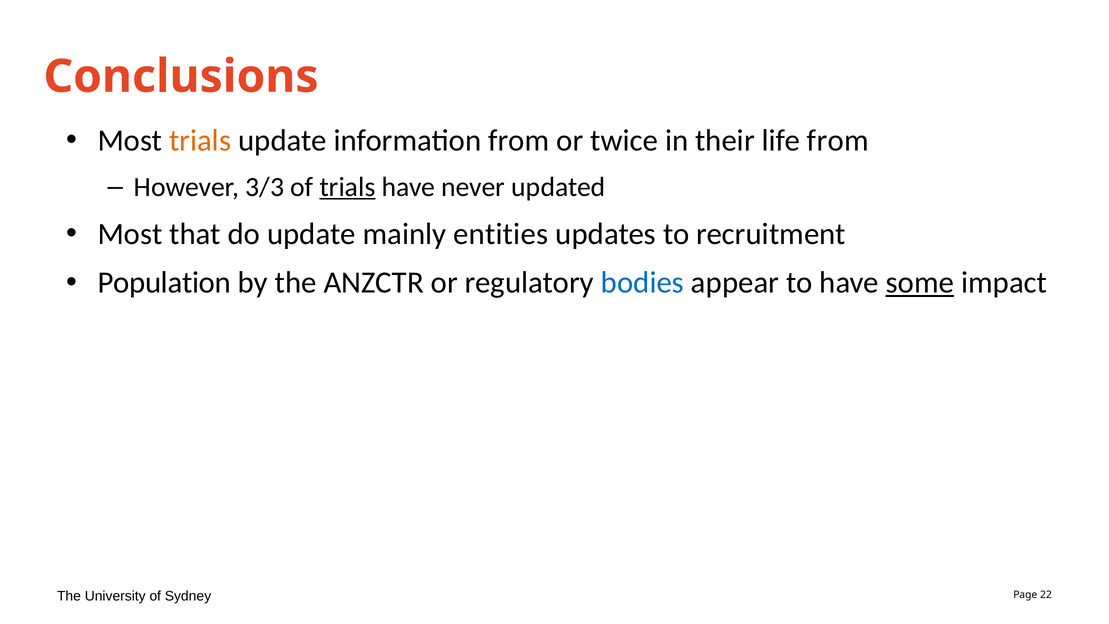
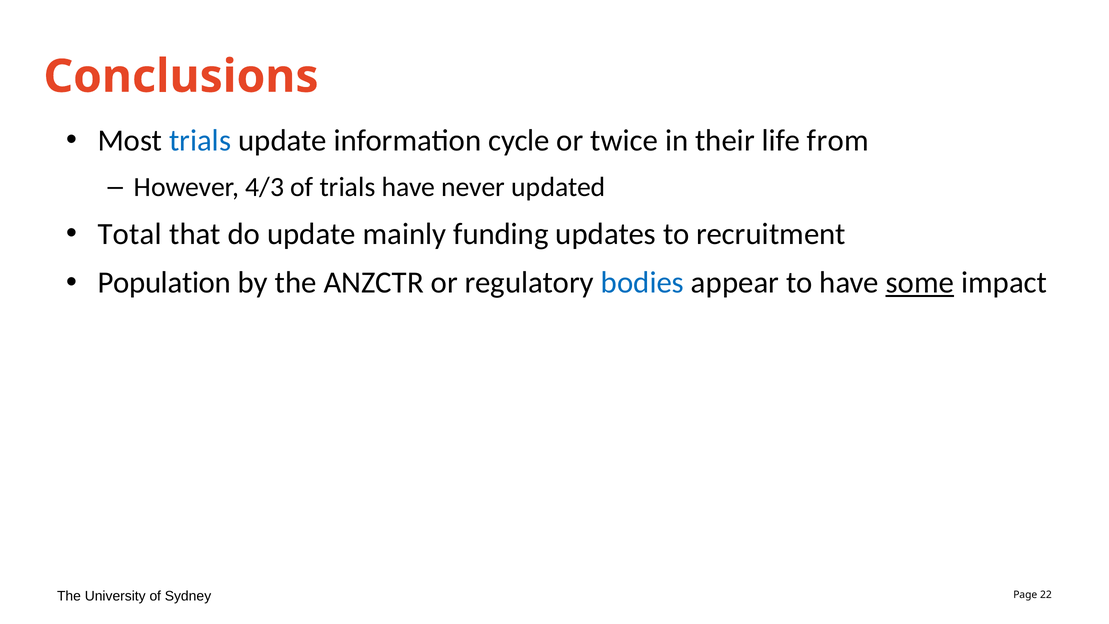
trials colour: orange -> blue (200, 141)
information from: from -> cycle (519, 141)
3/3: 3/3 -> 4/3 (265, 187)
trials underline: present -> none (348, 187)
Most: Most -> Total (130, 234)
entities: entities -> funding (501, 234)
